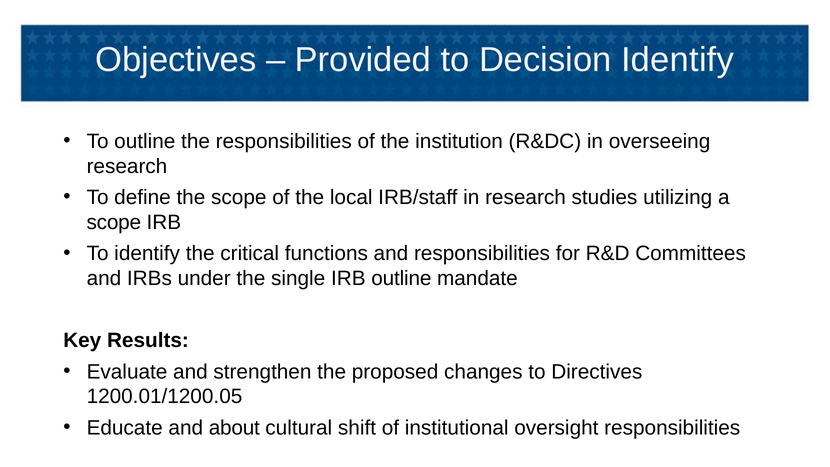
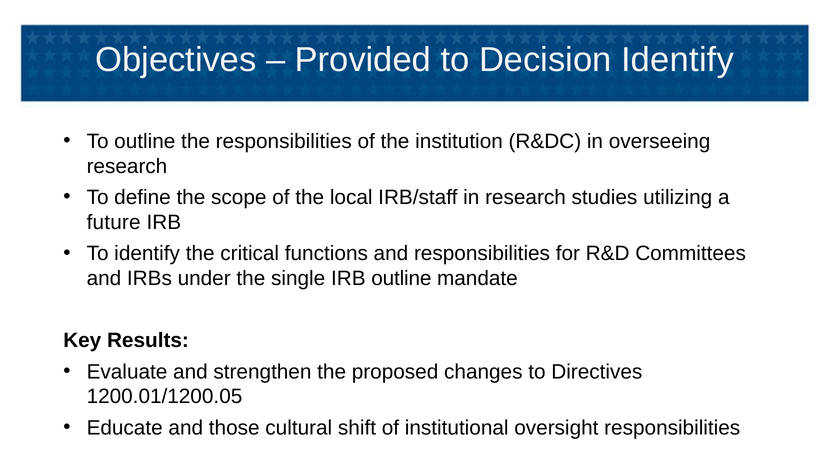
scope: scope -> future (114, 222)
about: about -> those (234, 428)
